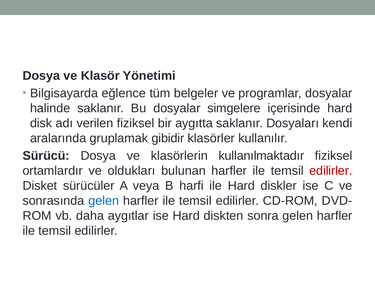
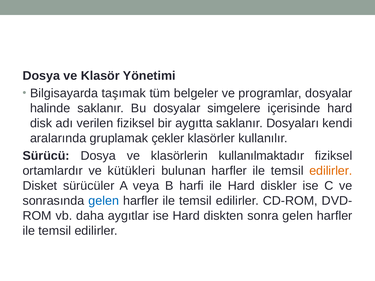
eğlence: eğlence -> taşımak (124, 93)
gibidir: gibidir -> çekler (168, 138)
oldukları: oldukları -> kütükleri (132, 171)
edilirler colour: red -> orange (331, 171)
